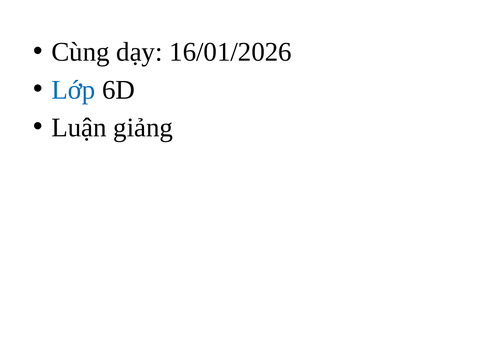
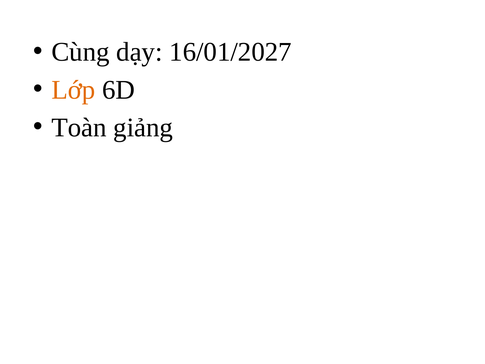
16/01/2026: 16/01/2026 -> 16/01/2027 (231, 52)
Lớp colour: blue -> orange (73, 90)
Luận: Luận -> Toàn (79, 127)
